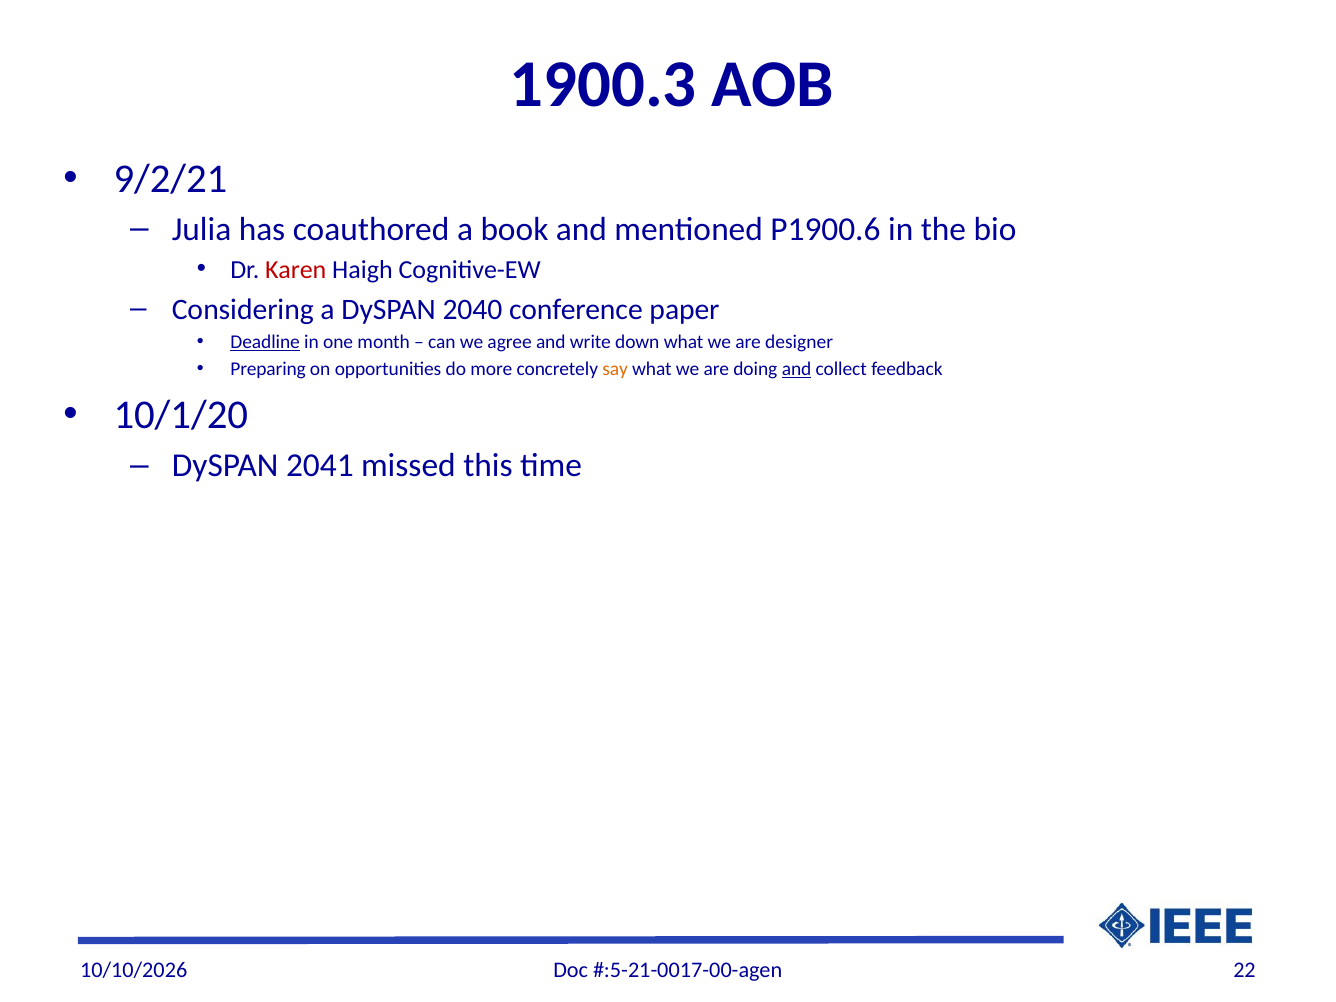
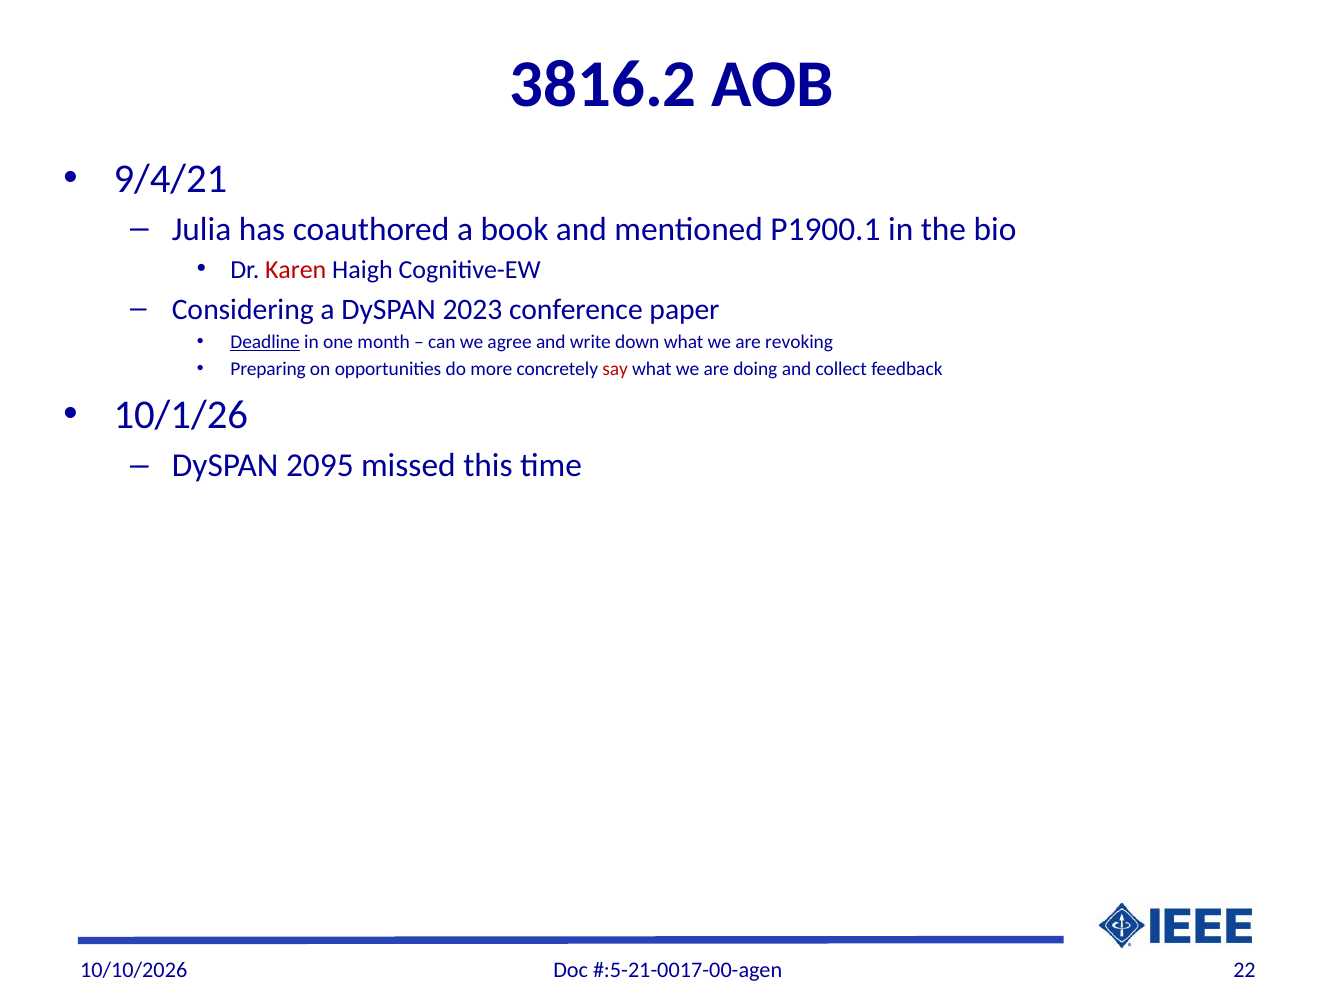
1900.3: 1900.3 -> 3816.2 (603, 85)
9/2/21: 9/2/21 -> 9/4/21 (170, 179)
P1900.6: P1900.6 -> P1900.1 (825, 229)
2040: 2040 -> 2023 (472, 309)
designer: designer -> revoking (799, 342)
say colour: orange -> red (615, 369)
and underline: present -> none (797, 369)
10/1/20: 10/1/20 -> 10/1/26 (181, 415)
2041: 2041 -> 2095 (320, 466)
